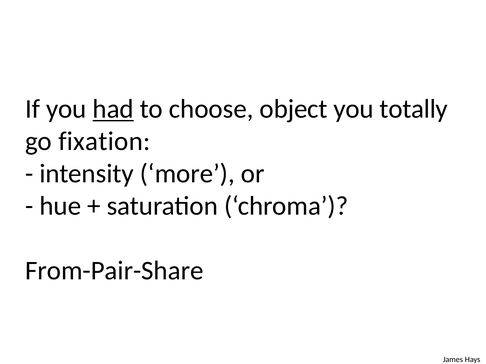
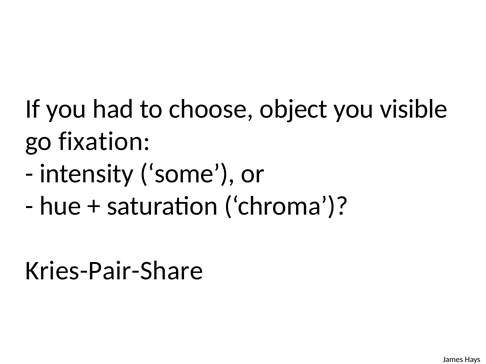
had underline: present -> none (113, 109)
totally: totally -> visible (414, 109)
more: more -> some (187, 174)
From-Pair-Share: From-Pair-Share -> Kries-Pair-Share (114, 271)
